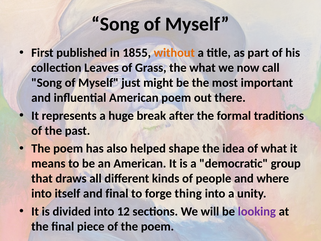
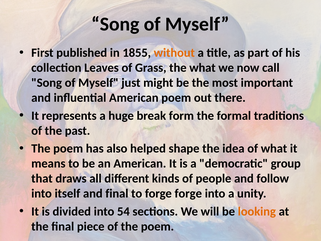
after: after -> form (181, 116)
where: where -> follow (273, 178)
forge thing: thing -> forge (188, 193)
12: 12 -> 54 (123, 211)
looking colour: purple -> orange (257, 211)
